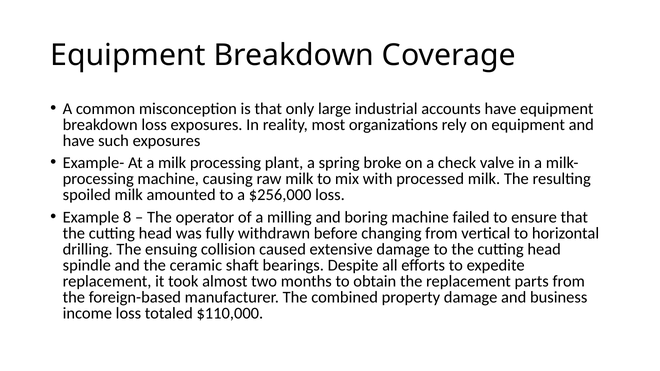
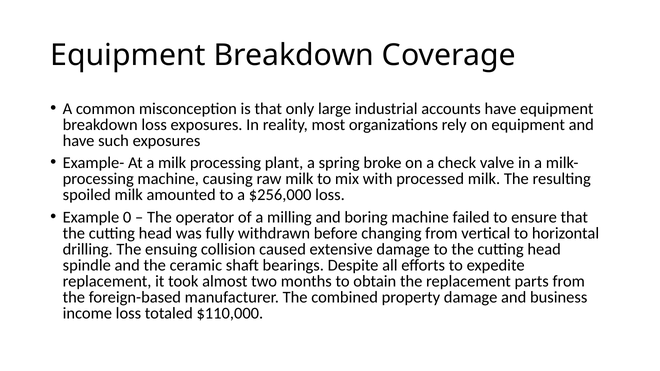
8: 8 -> 0 (127, 217)
